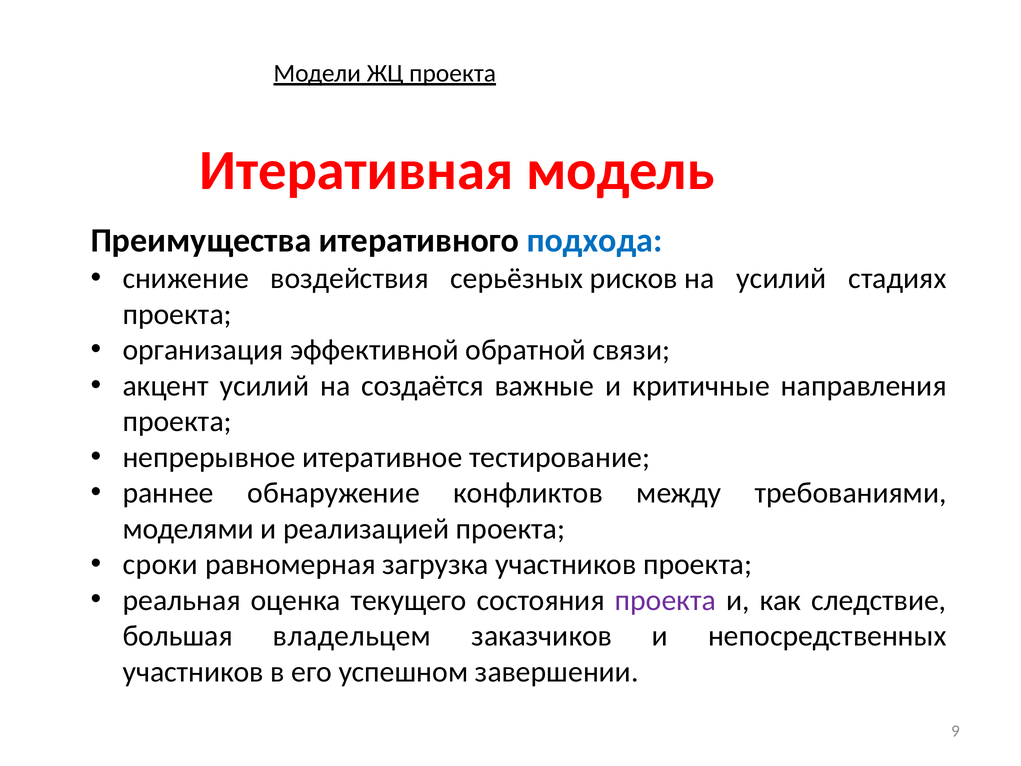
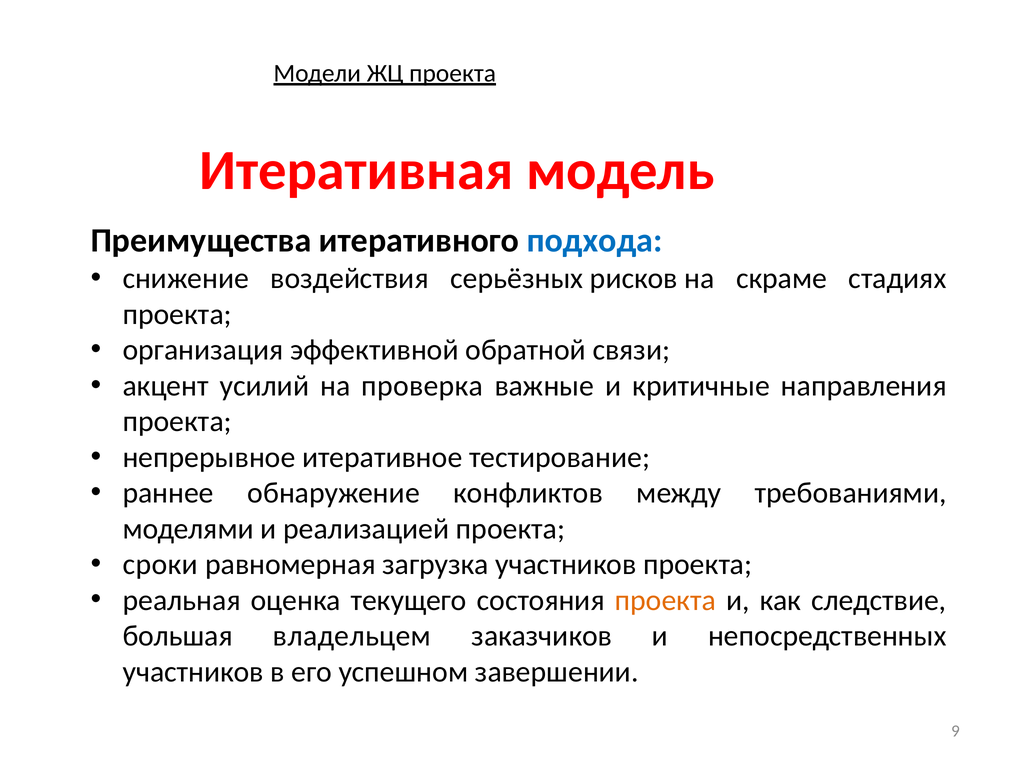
на усилий: усилий -> скраме (782, 279)
создаётся: создаётся -> проверка (422, 386)
проекта colour: purple -> orange (665, 600)
